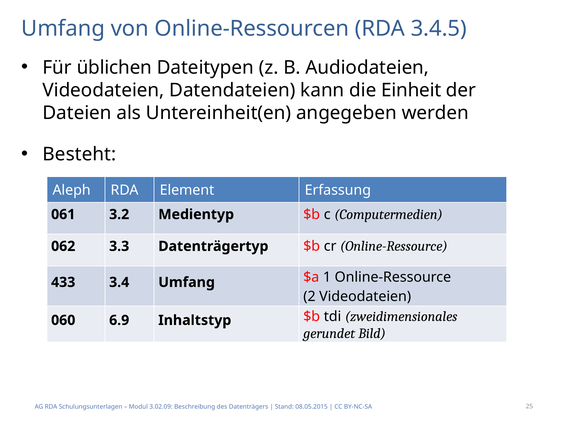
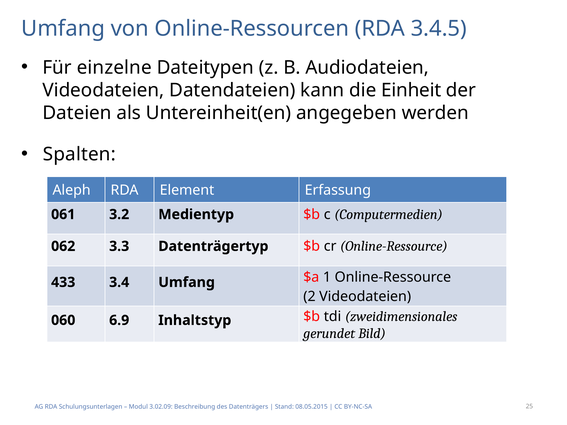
üblichen: üblichen -> einzelne (114, 68)
Besteht: Besteht -> Spalten (79, 154)
